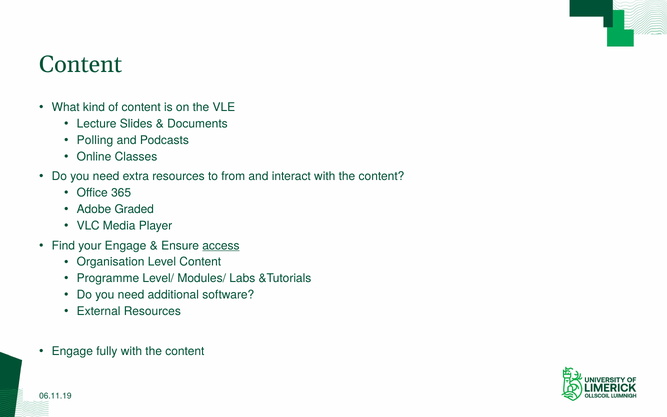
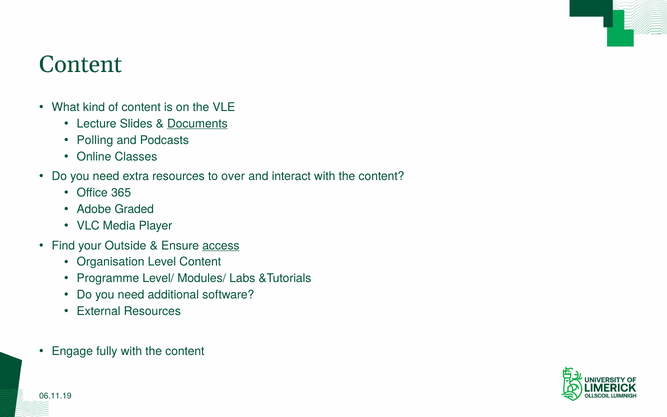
Documents underline: none -> present (197, 124)
from: from -> over (233, 176)
your Engage: Engage -> Outside (126, 245)
